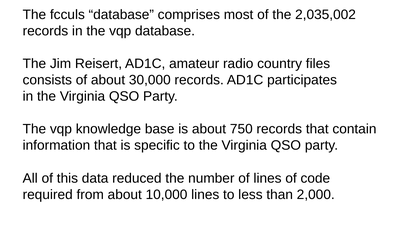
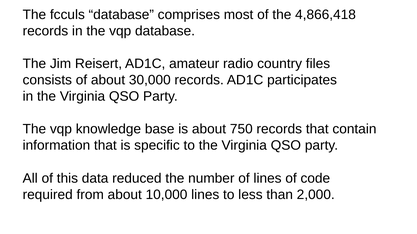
2,035,002: 2,035,002 -> 4,866,418 (326, 15)
